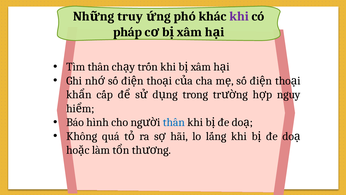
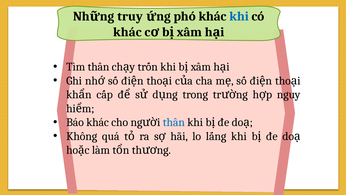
khi colour: purple -> blue (239, 16)
pháp: pháp -> khác (127, 32)
Báo hình: hình -> khác (98, 122)
